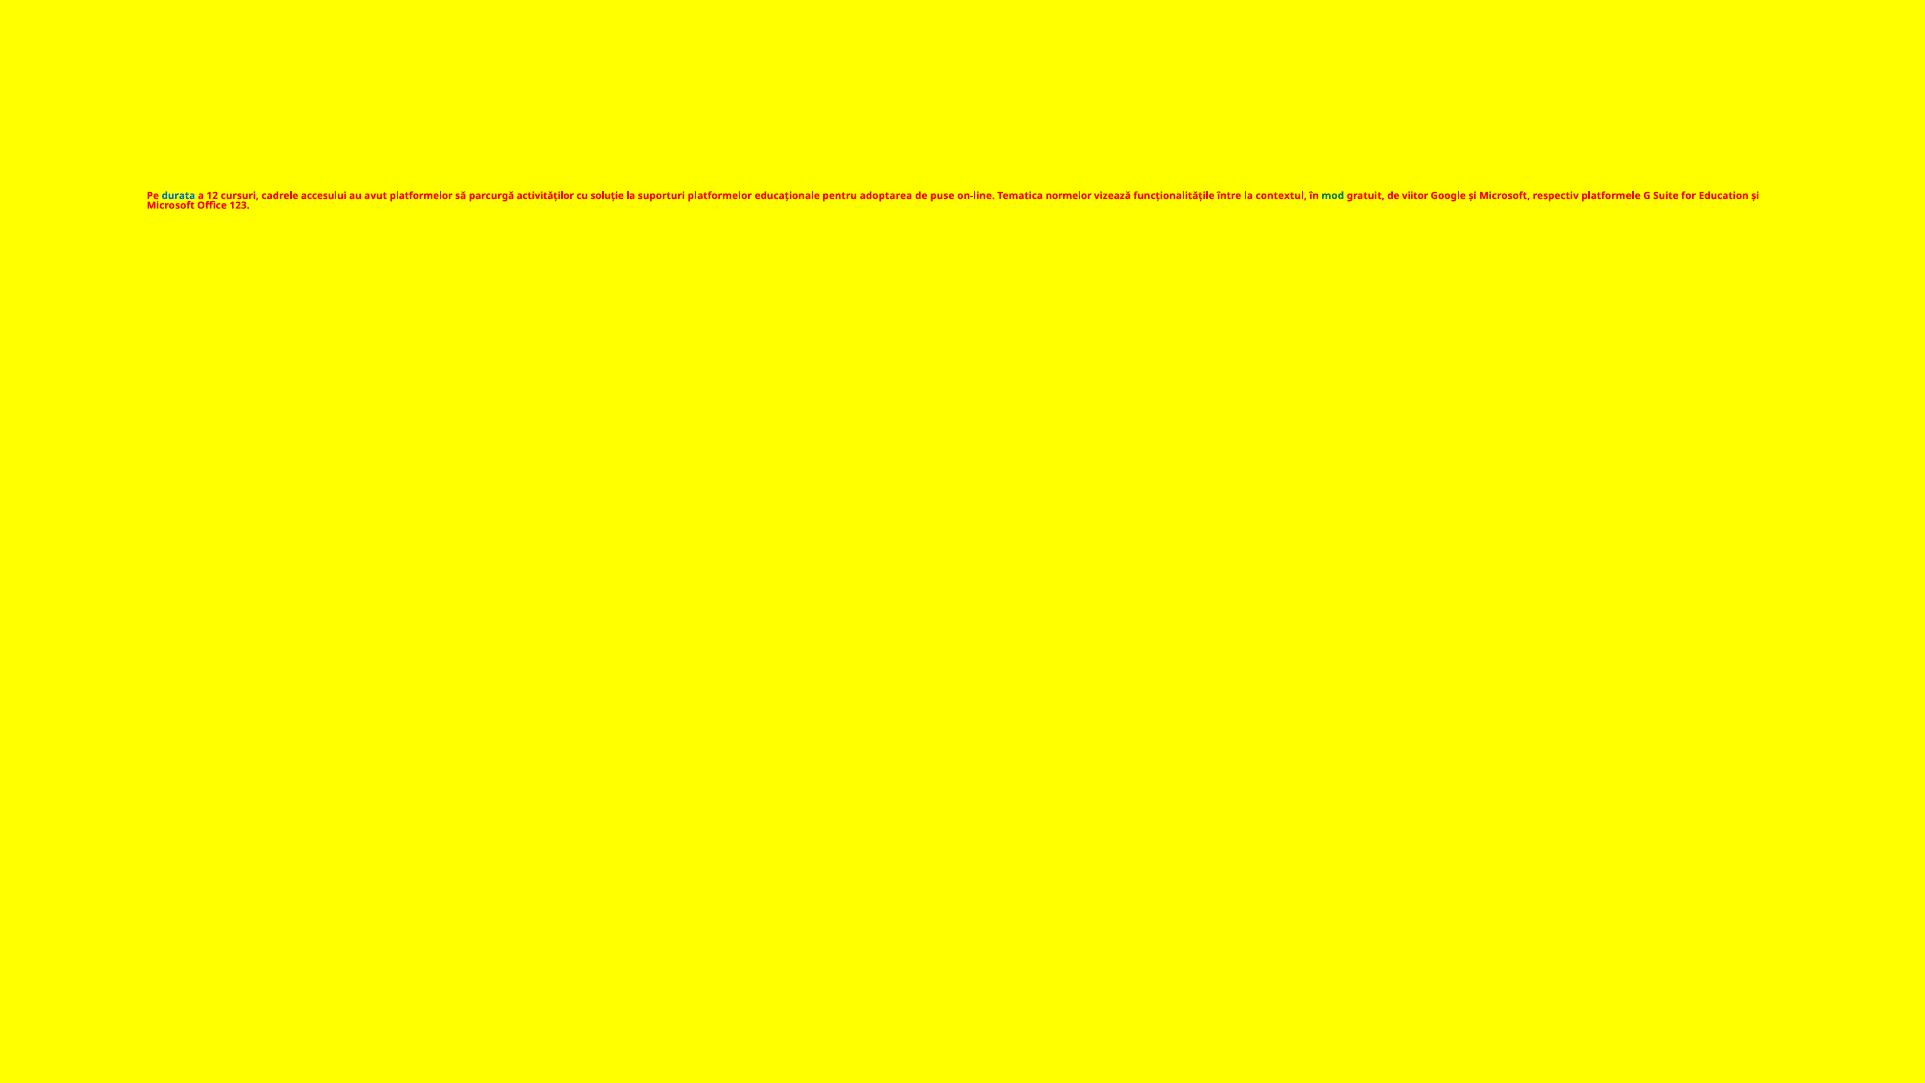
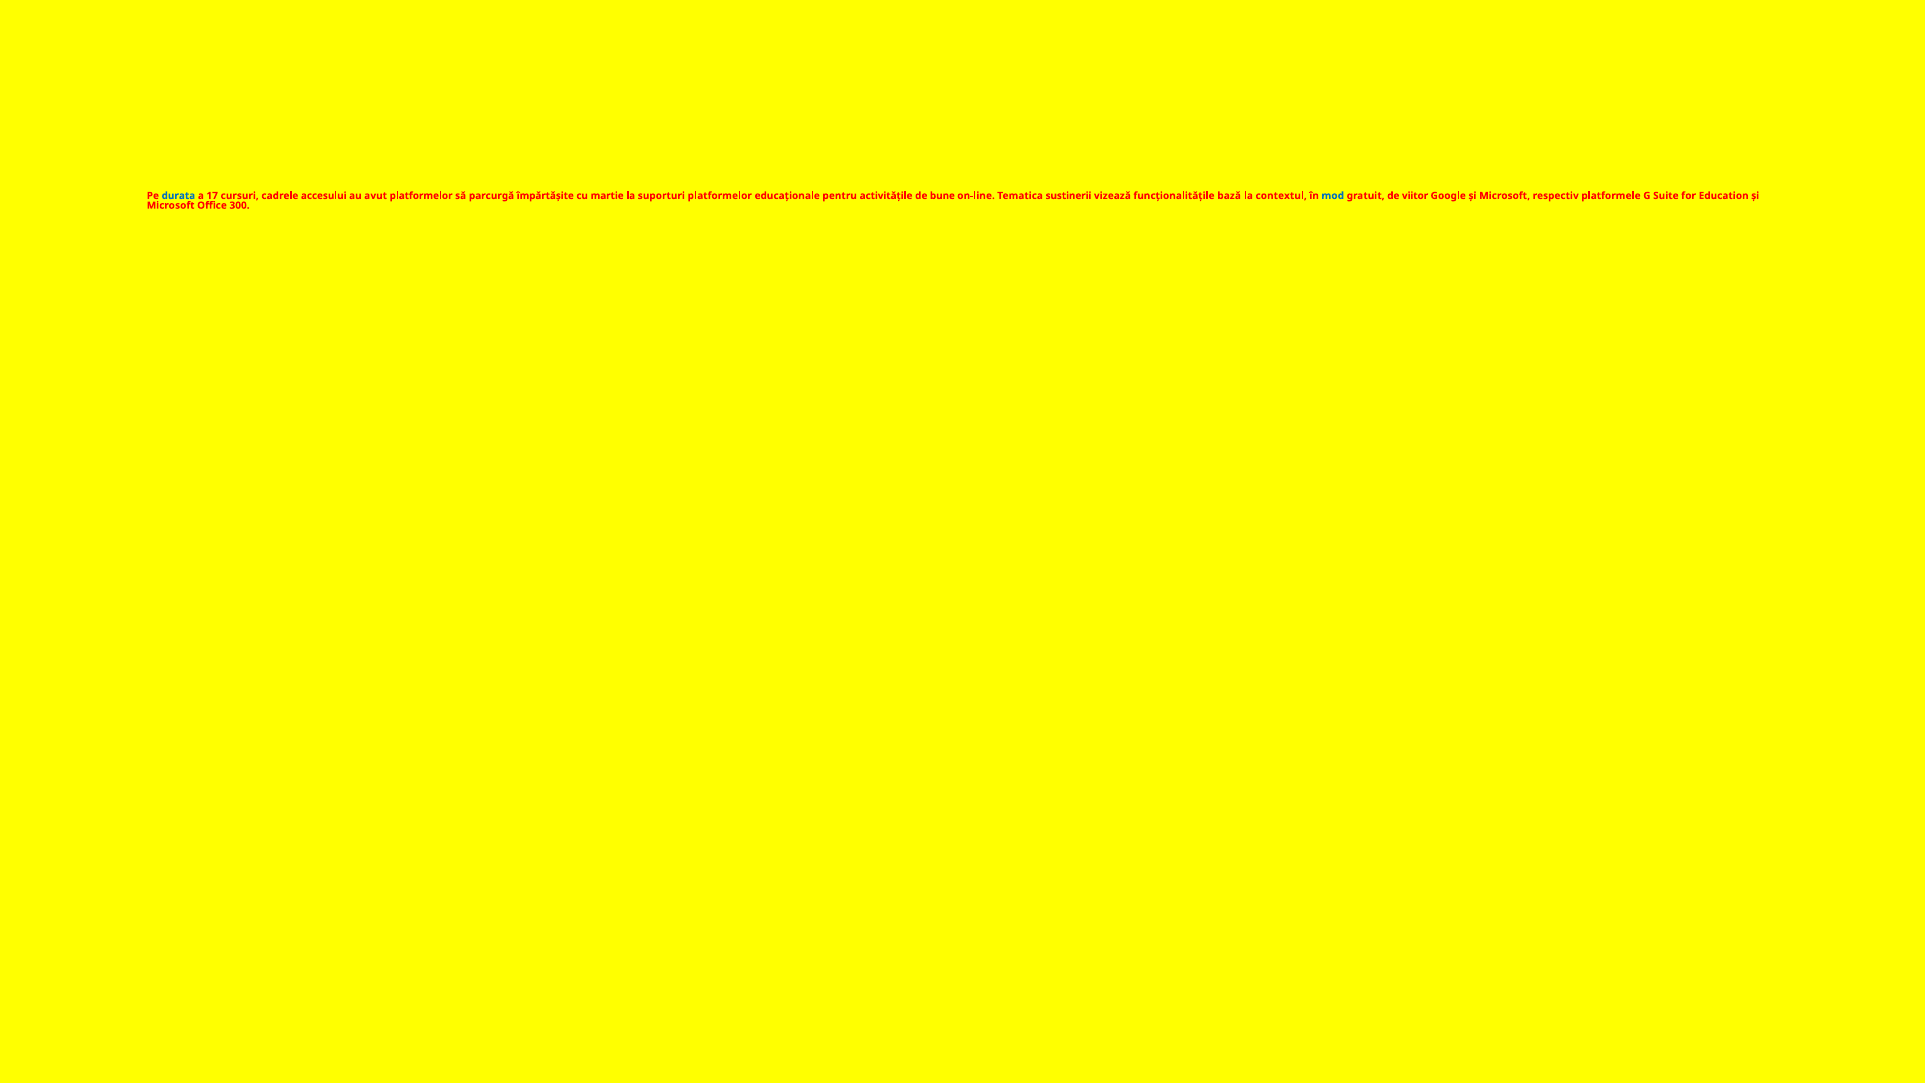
12: 12 -> 17 (212, 196)
activităților: activităților -> împărtășite (545, 196)
soluție: soluție -> martie (607, 196)
adoptarea: adoptarea -> activitățile (886, 196)
puse: puse -> bune (942, 196)
normelor: normelor -> sustinerii (1069, 196)
între: între -> bază (1229, 196)
mod colour: green -> blue (1333, 196)
123: 123 -> 300 (240, 205)
